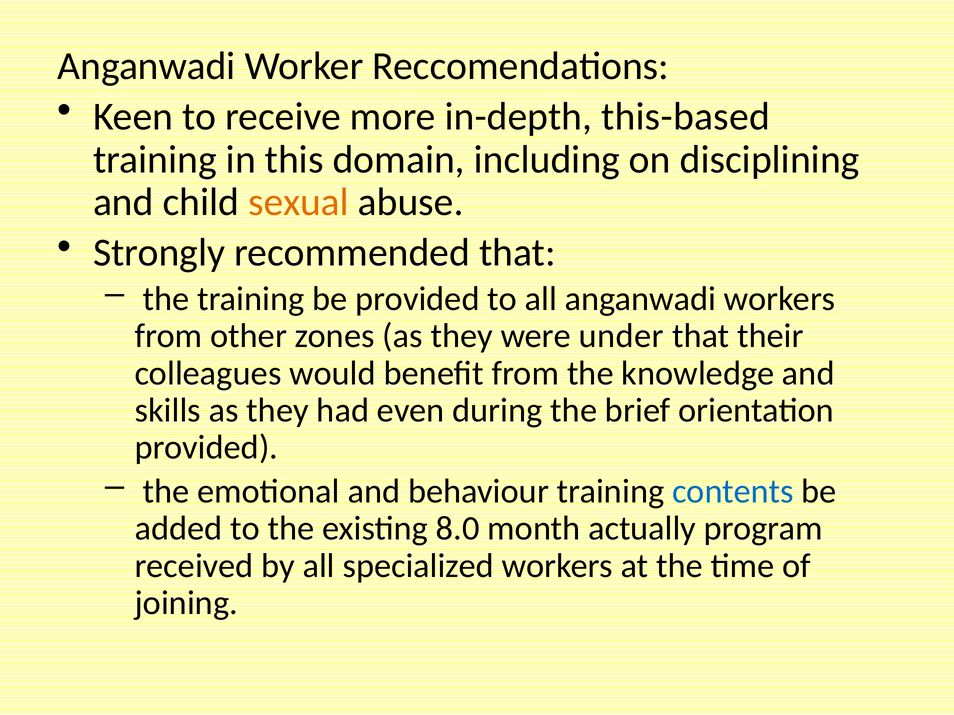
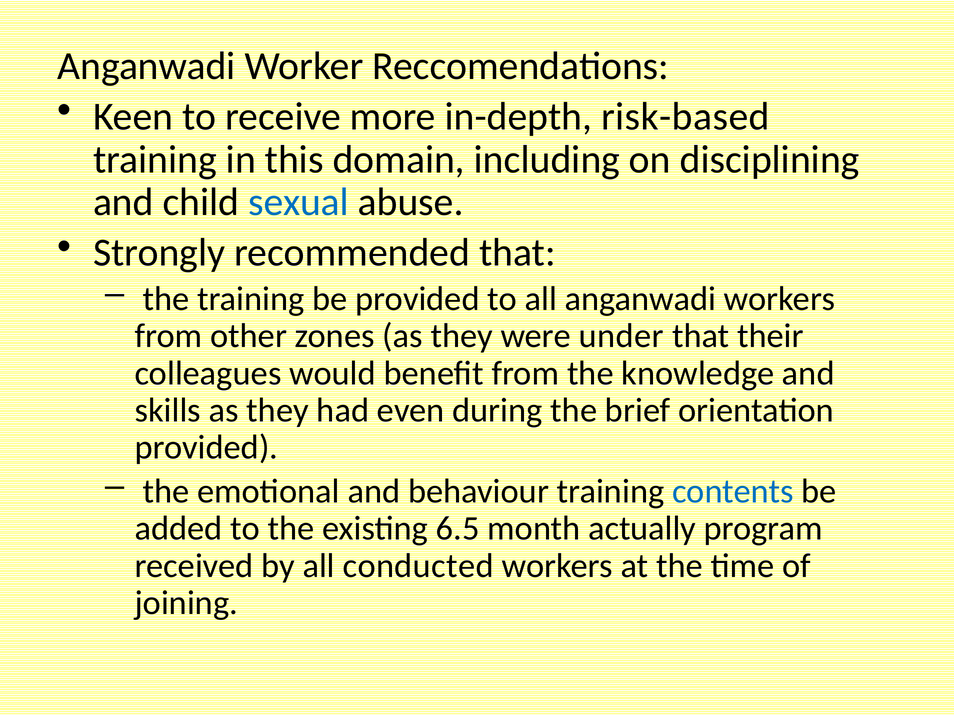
this-based: this-based -> risk-based (685, 117)
sexual colour: orange -> blue (299, 203)
8.0: 8.0 -> 6.5 (458, 529)
specialized: specialized -> conducted (418, 566)
